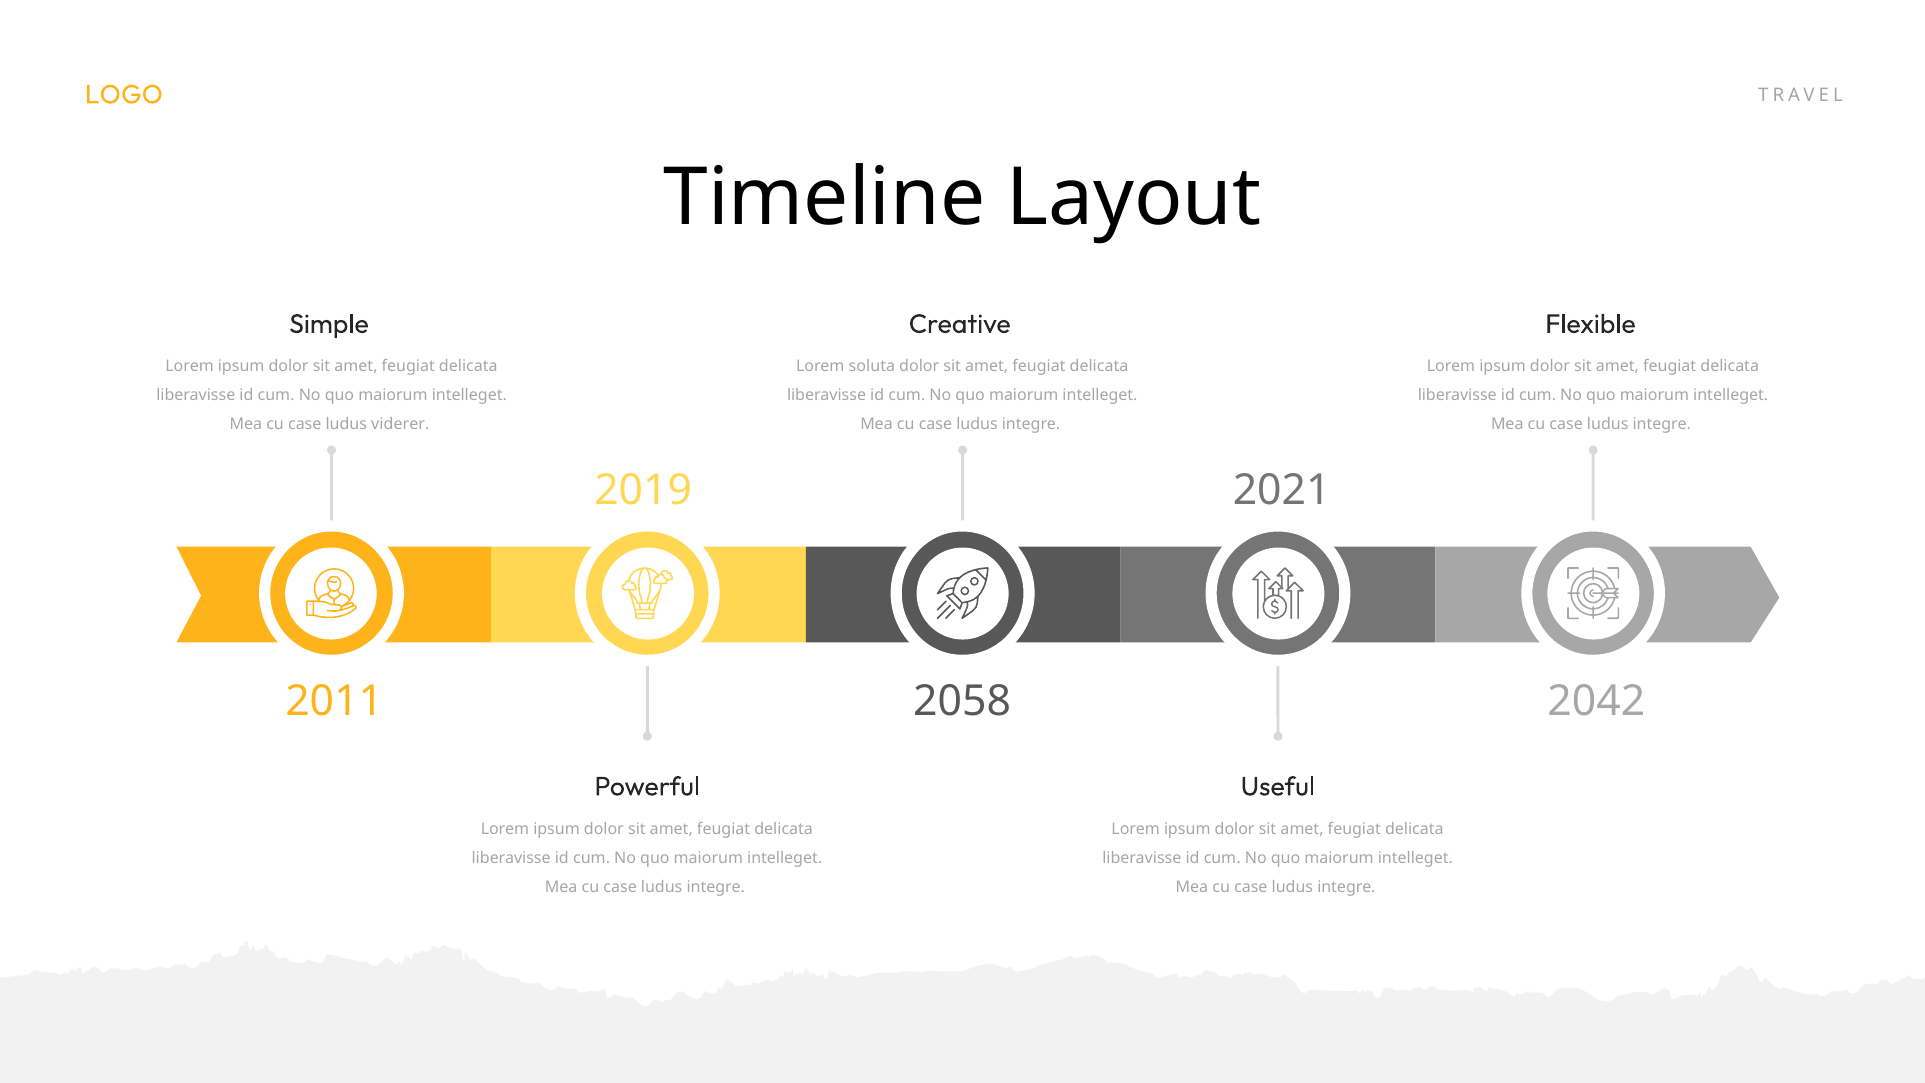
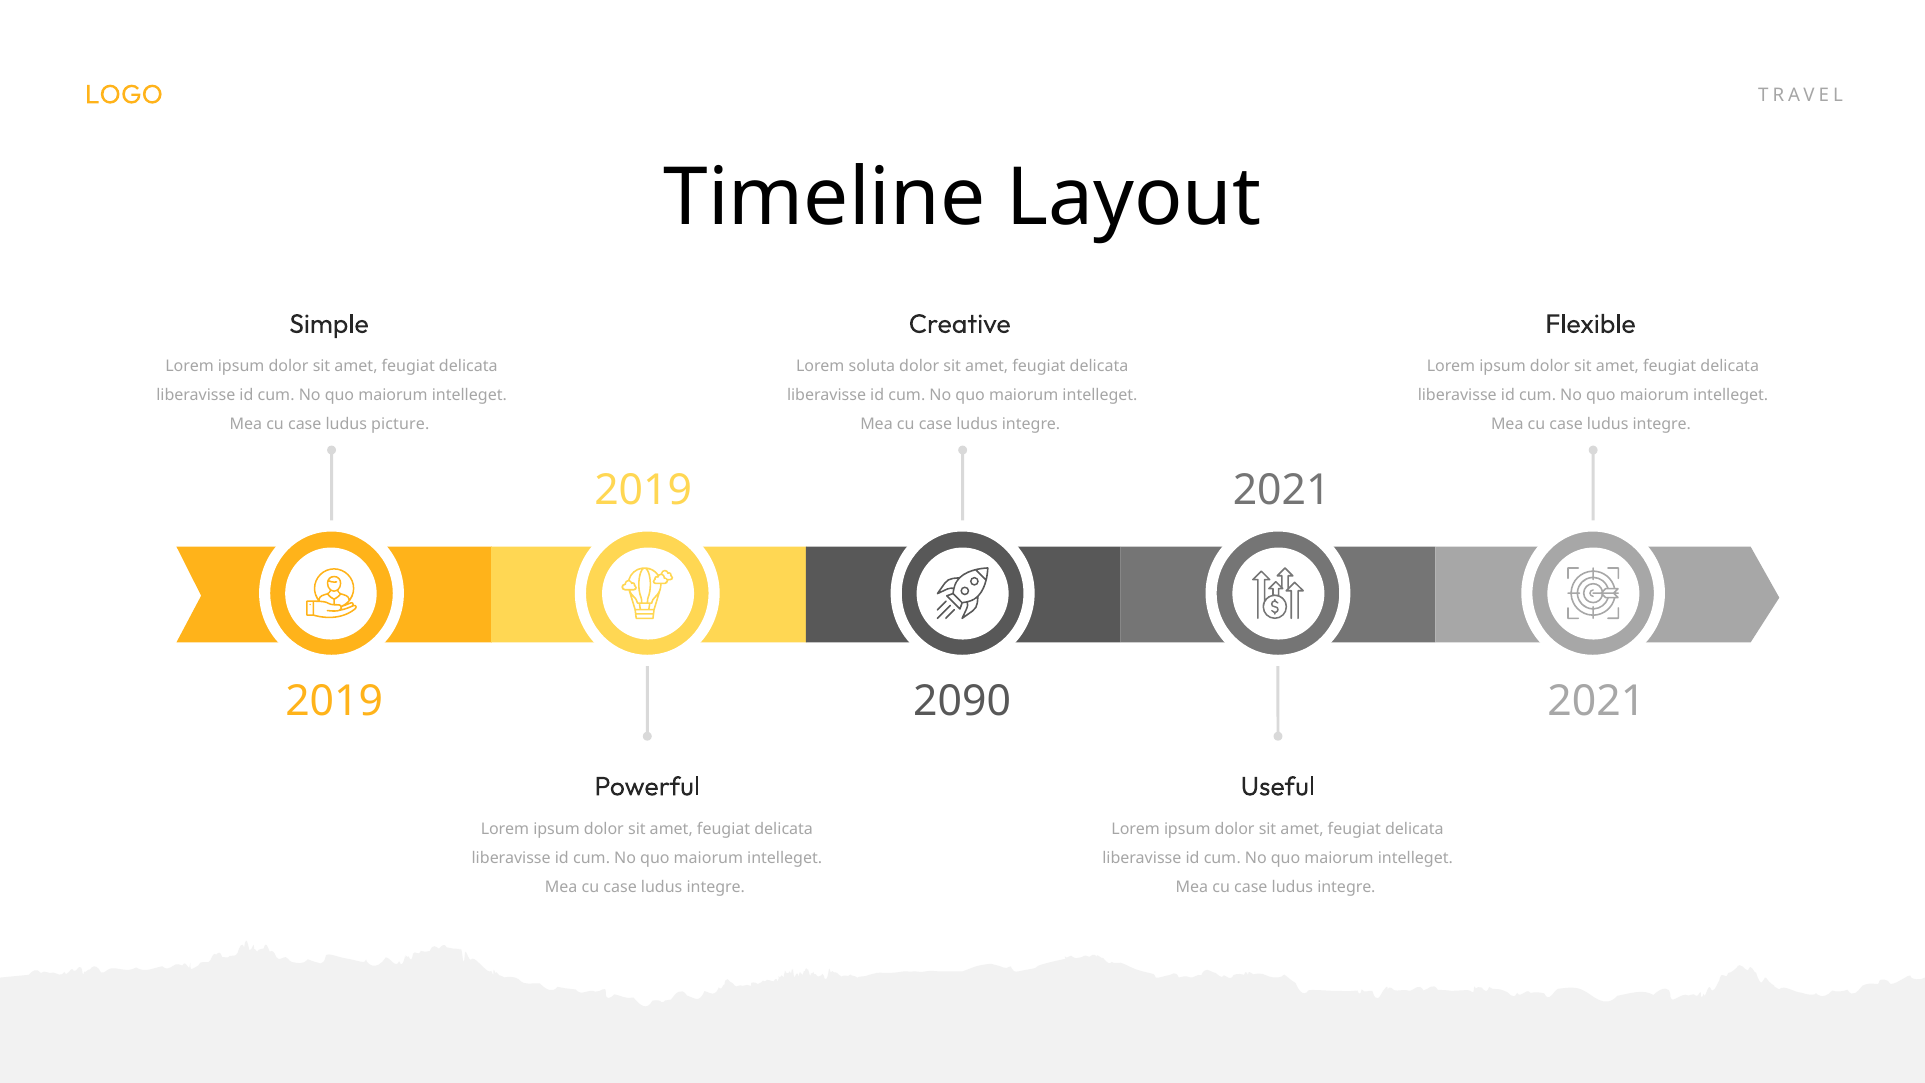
viderer: viderer -> picture (400, 424)
2011: 2011 -> 2019 (334, 701)
2058: 2058 -> 2090 (962, 701)
2042: 2042 -> 2021 (1596, 701)
